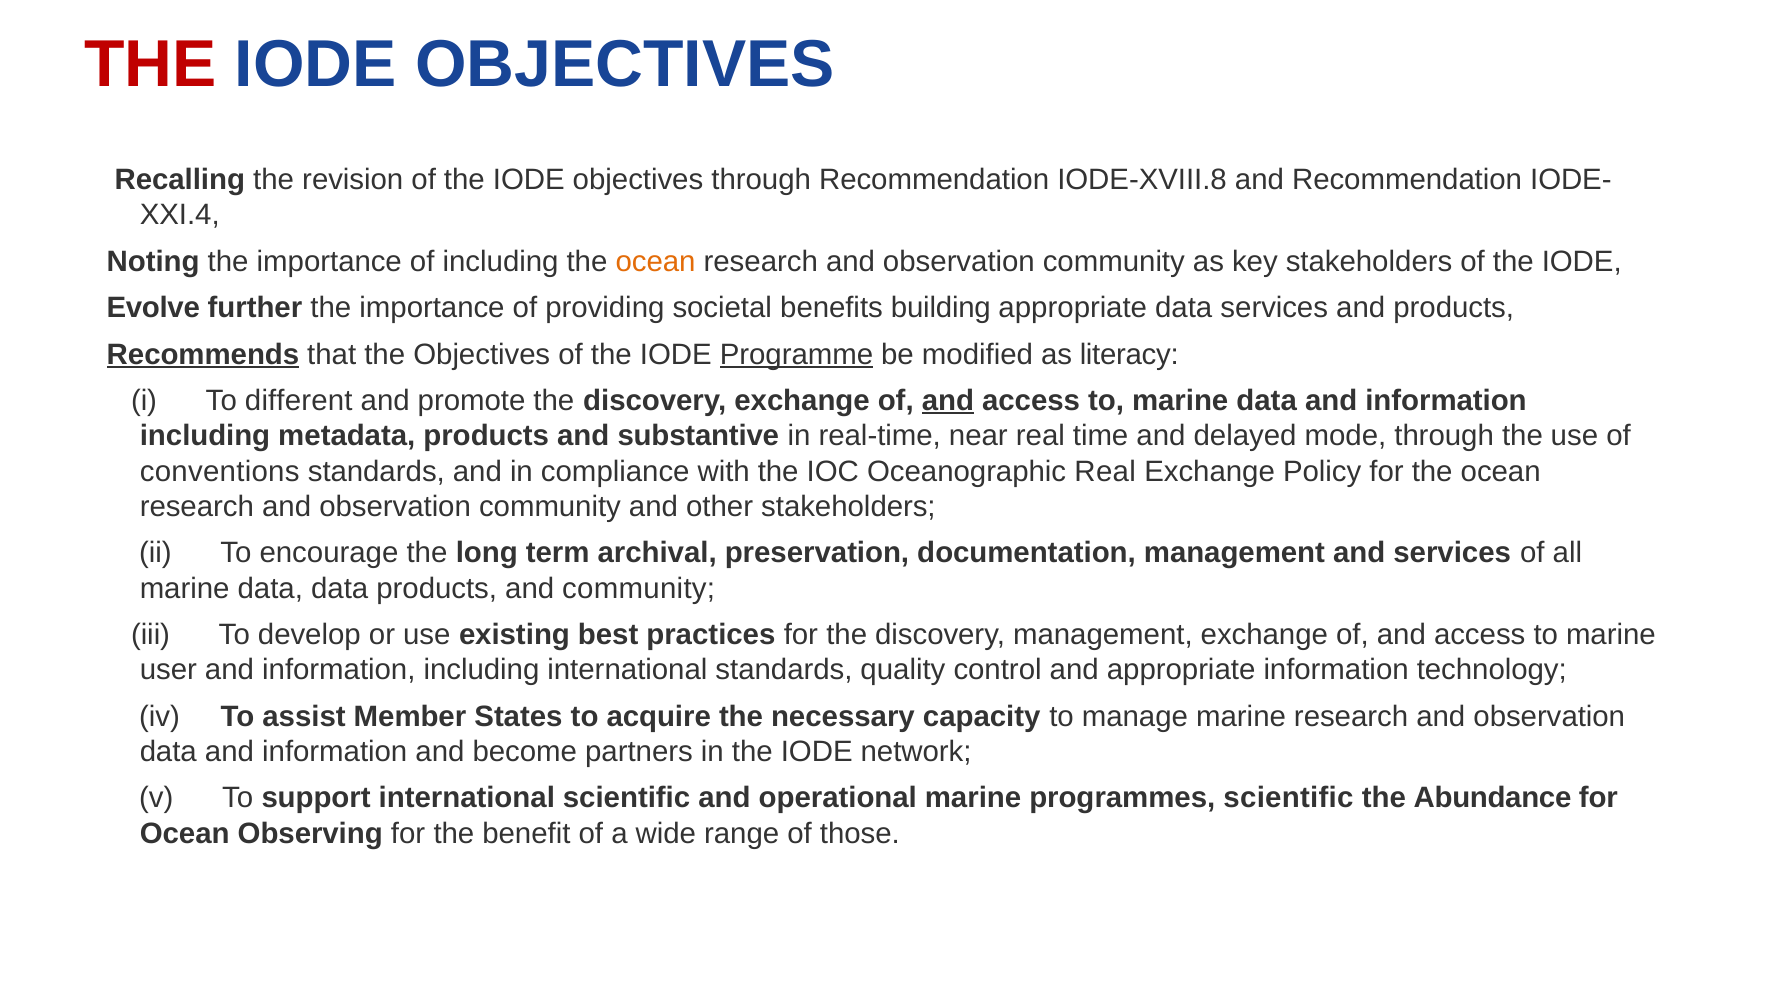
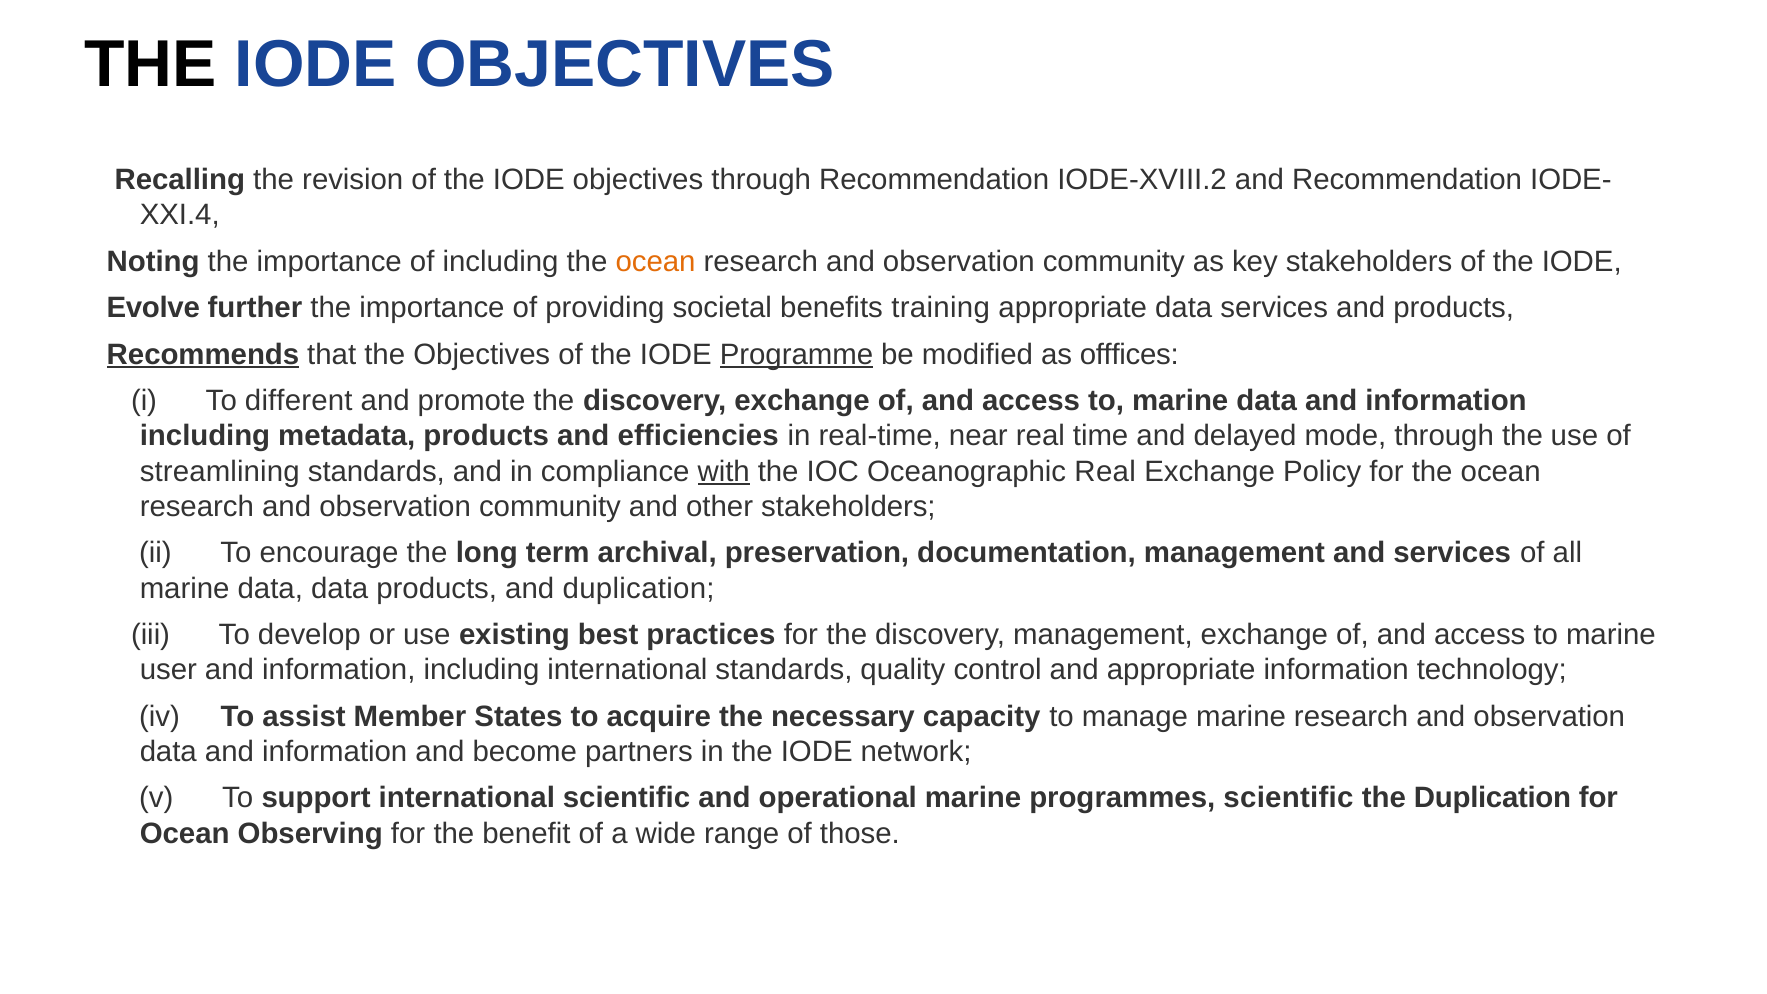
THE colour: red -> black (150, 64)
IODE-XVIII.8: IODE-XVIII.8 -> IODE-XVIII.2 (1142, 180)
building: building -> training (941, 308)
literacy: literacy -> offfices (1129, 354)
and underline: present -> none (948, 401)
substantive: substantive -> efficiencies (698, 436)
conventions: conventions -> streamlining (220, 471)
with underline: none -> present (724, 471)
and community: community -> duplication (639, 588)
the Abundance: Abundance -> Duplication (1493, 798)
